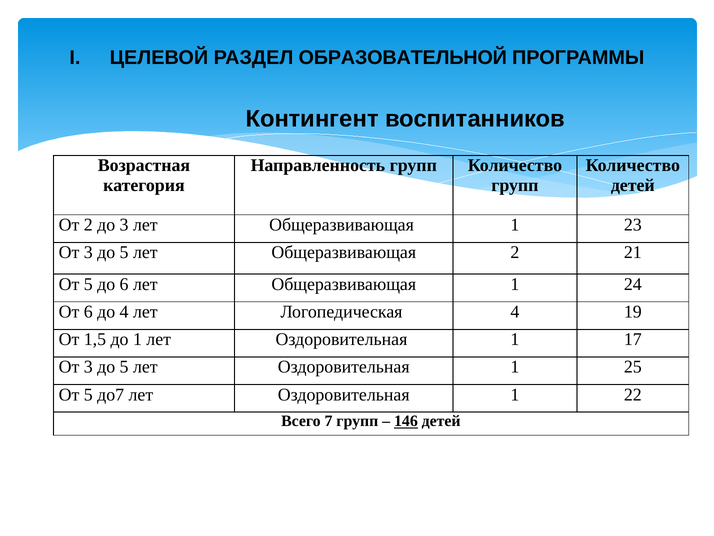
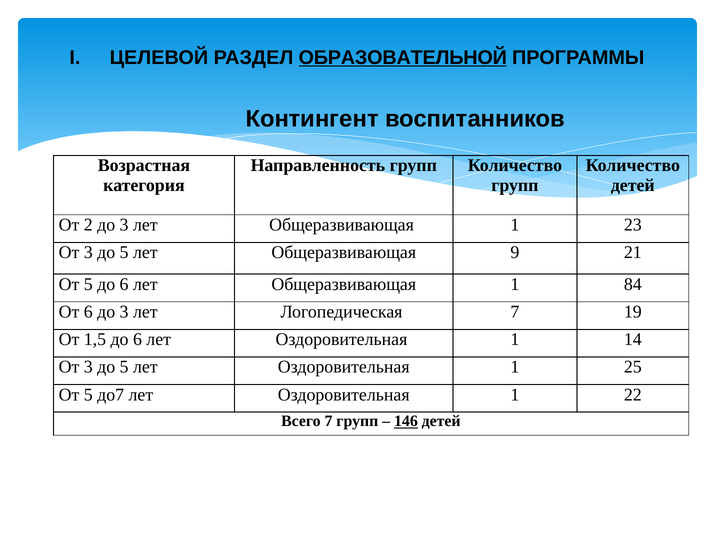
ОБРАЗОВАТЕЛЬНОЙ underline: none -> present (403, 57)
Общеразвивающая 2: 2 -> 9 (515, 252)
24: 24 -> 84 (633, 284)
6 до 4: 4 -> 3 (124, 312)
Логопедическая 4: 4 -> 7 (515, 312)
1,5 до 1: 1 -> 6 (138, 339)
17: 17 -> 14 (633, 339)
